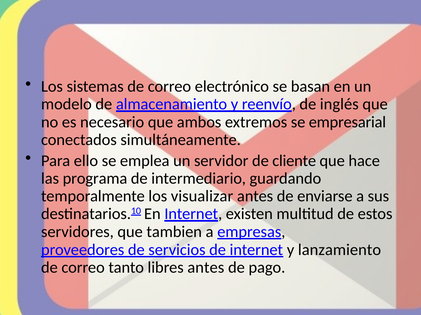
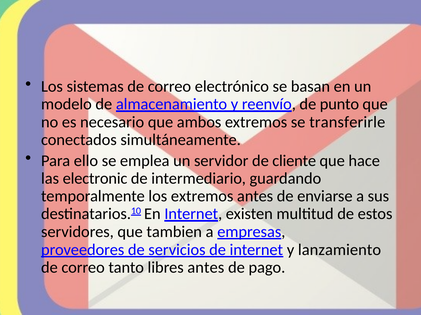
inglés: inglés -> punto (339, 104)
empresarial: empresarial -> transferirle (347, 122)
programa: programa -> electronic (95, 179)
los visualizar: visualizar -> extremos (202, 197)
